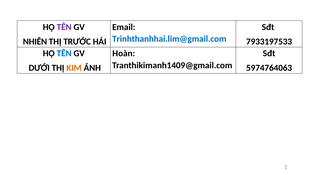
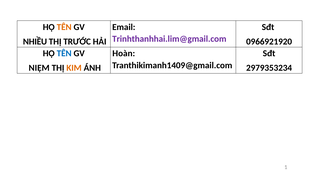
TÊN colour: purple -> orange (64, 27)
Trinhthanhhai.lim@gmail.com colour: blue -> purple (169, 39)
NHIÊN: NHIÊN -> NHIỀU (35, 42)
7933197533: 7933197533 -> 0966921920 (269, 42)
DƯỚI: DƯỚI -> NIỆM (39, 68)
5974764063: 5974764063 -> 2979353234 (269, 68)
